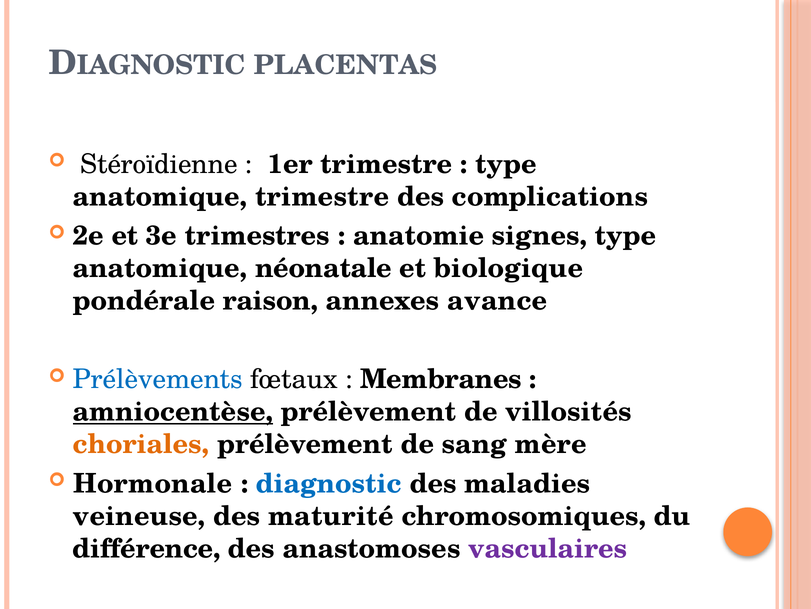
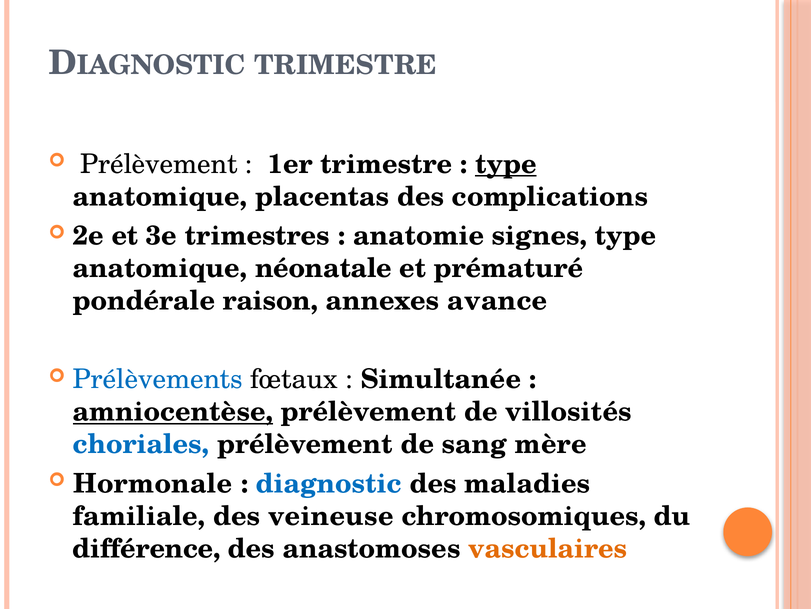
PLACENTAS: PLACENTAS -> TRIMESTRE (345, 65)
Stéroïdienne: Stéroïdienne -> Prélèvement (159, 164)
type underline: none -> present (506, 164)
anatomique trimestre: trimestre -> placentas (322, 196)
biologique: biologique -> prématuré (509, 268)
Membranes: Membranes -> Simultanée (441, 379)
choriales colour: orange -> blue (141, 444)
veineuse: veineuse -> familiale (139, 516)
maturité: maturité -> veineuse (331, 516)
vasculaires colour: purple -> orange (548, 548)
